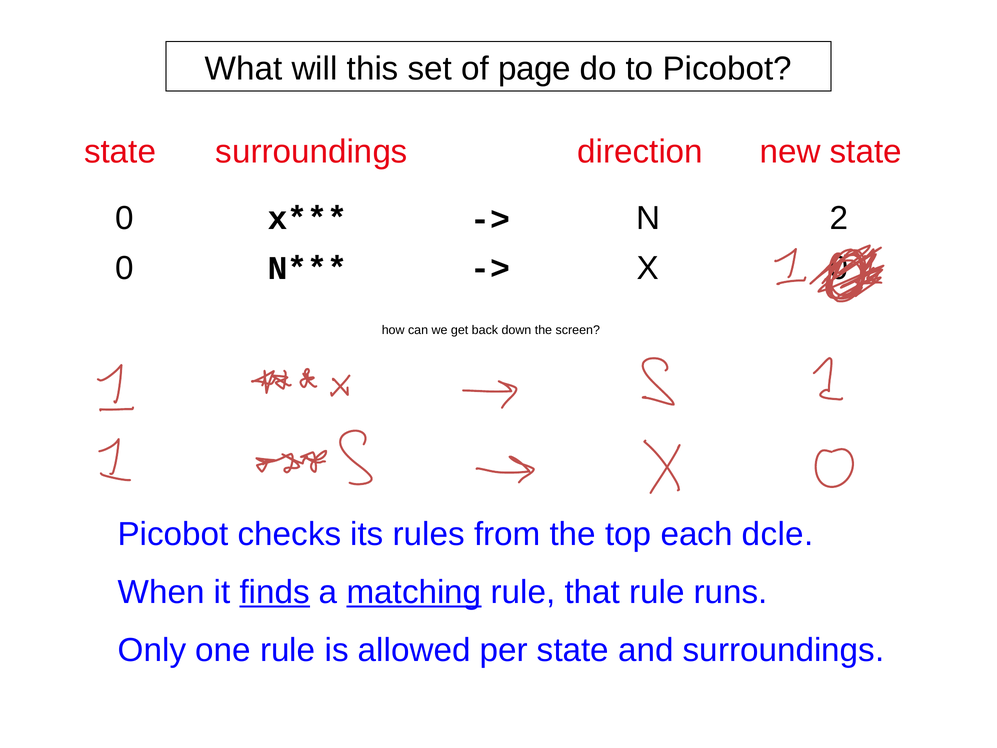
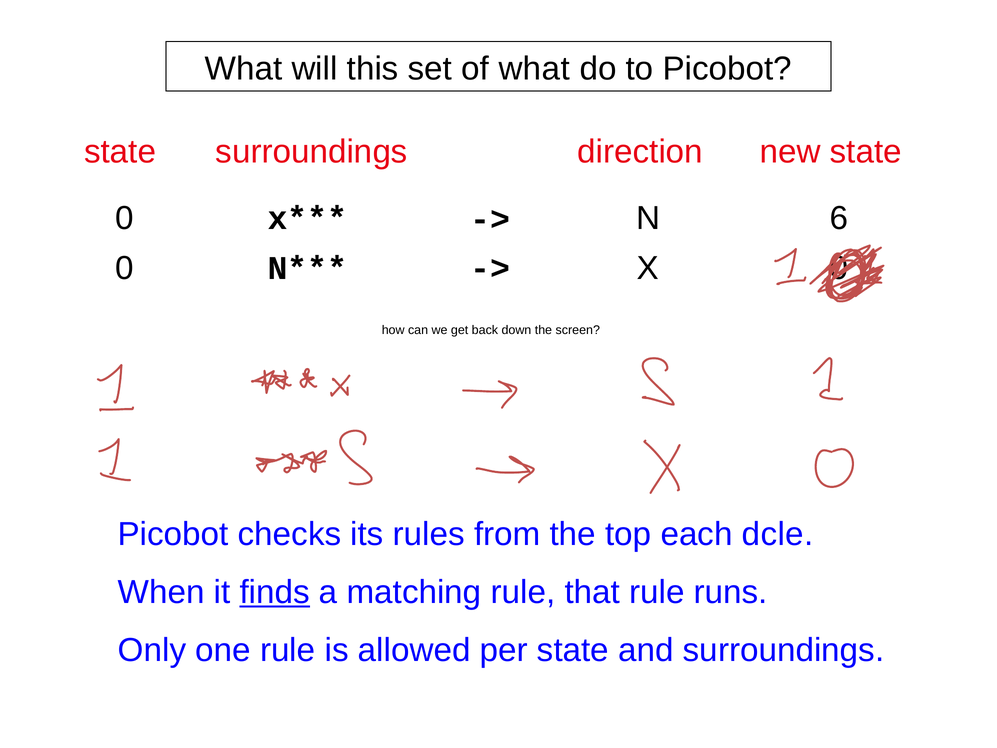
of page: page -> what (534, 69)
2: 2 -> 6 (839, 218)
matching underline: present -> none (414, 592)
